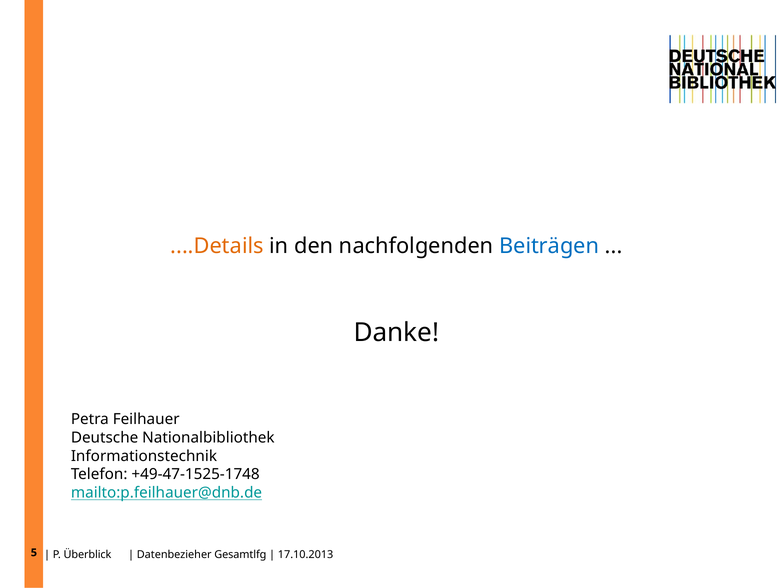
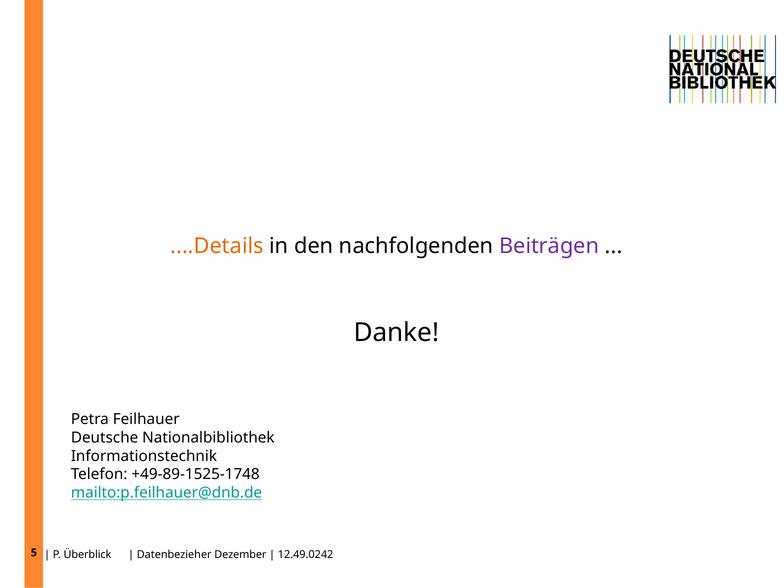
Beiträgen colour: blue -> purple (549, 246)
+49-47-1525-1748: +49-47-1525-1748 -> +49-89-1525-1748 (196, 474)
Gesamtlfg: Gesamtlfg -> Dezember (240, 555)
17.10.2013: 17.10.2013 -> 12.49.0242 (306, 555)
